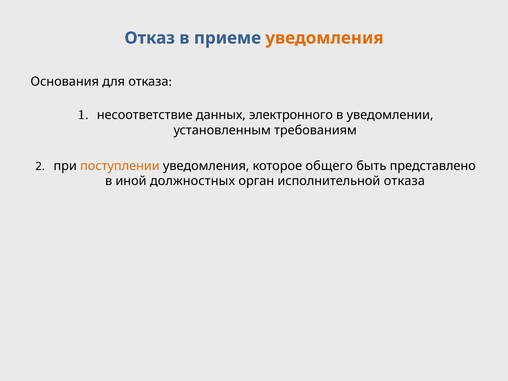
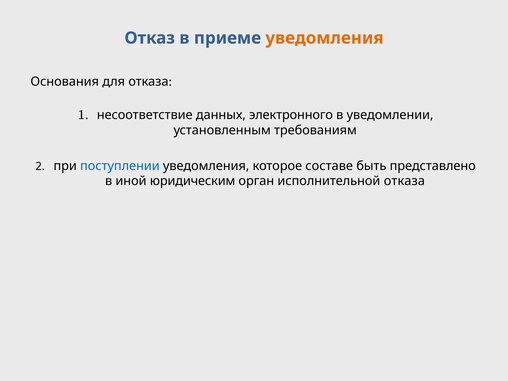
поступлении colour: orange -> blue (120, 166)
общего: общего -> составе (329, 166)
должностных: должностных -> юридическим (193, 181)
